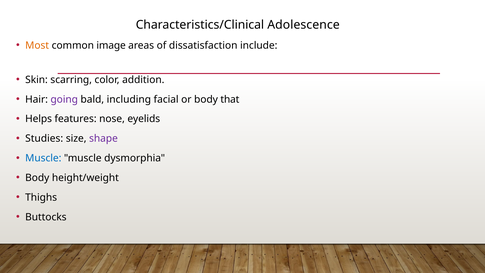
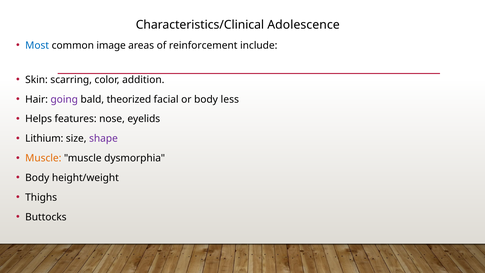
Most colour: orange -> blue (37, 45)
dissatisfaction: dissatisfaction -> reinforcement (203, 45)
including: including -> theorized (129, 99)
that: that -> less (230, 99)
Studies: Studies -> Lithium (44, 139)
Muscle colour: blue -> orange (43, 158)
